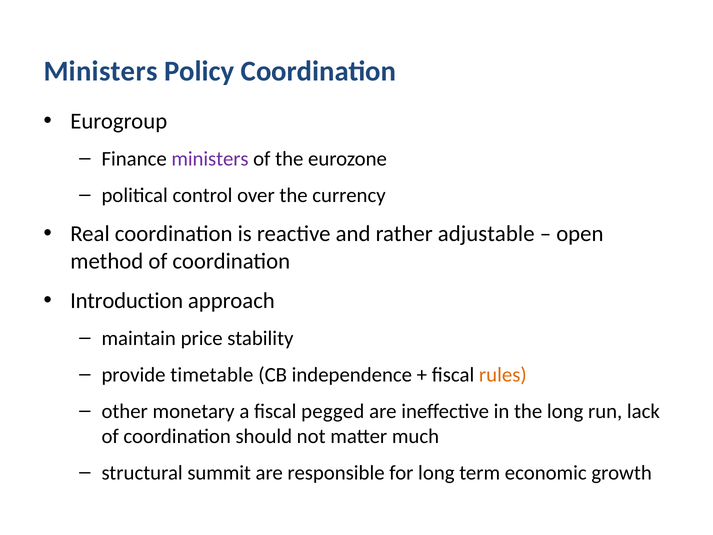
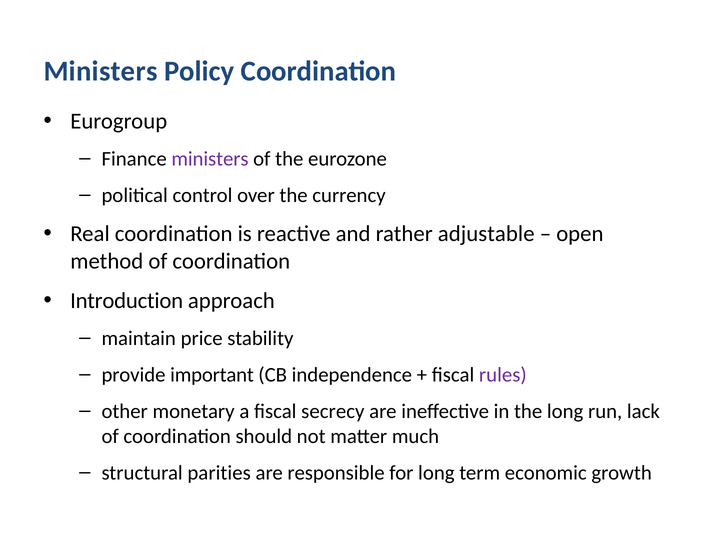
timetable: timetable -> important (212, 375)
rules colour: orange -> purple (503, 375)
pegged: pegged -> secrecy (333, 411)
summit: summit -> parities (219, 472)
